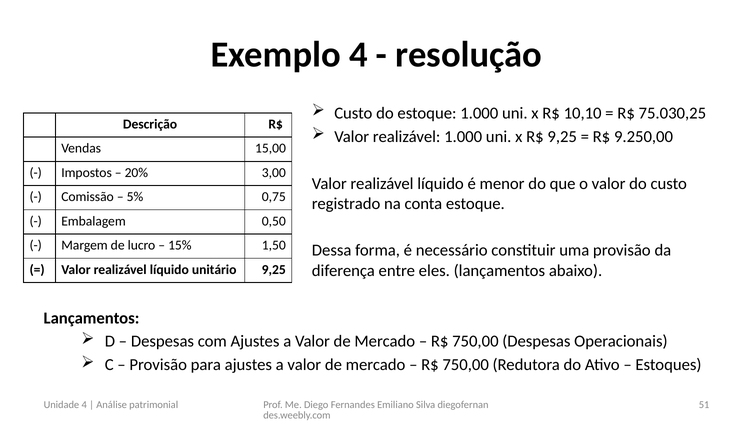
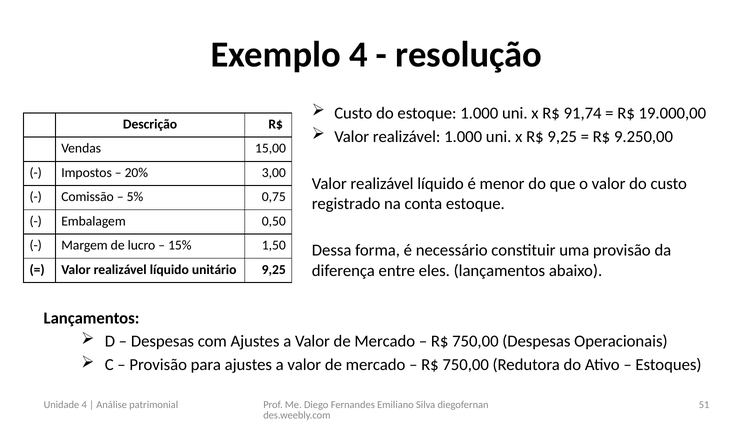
10,10: 10,10 -> 91,74 (583, 113)
75.030,25: 75.030,25 -> 19.000,00 (672, 113)
